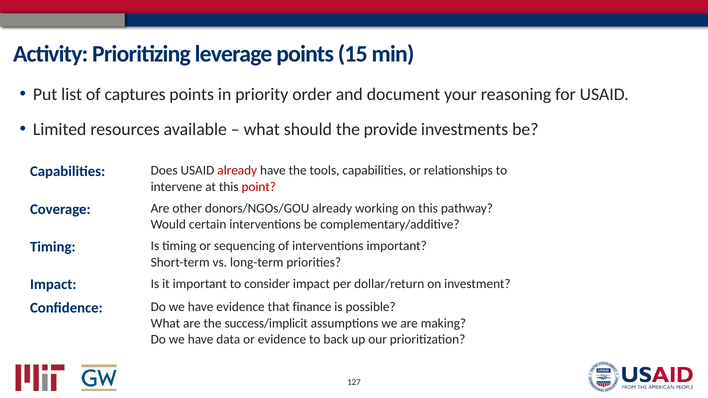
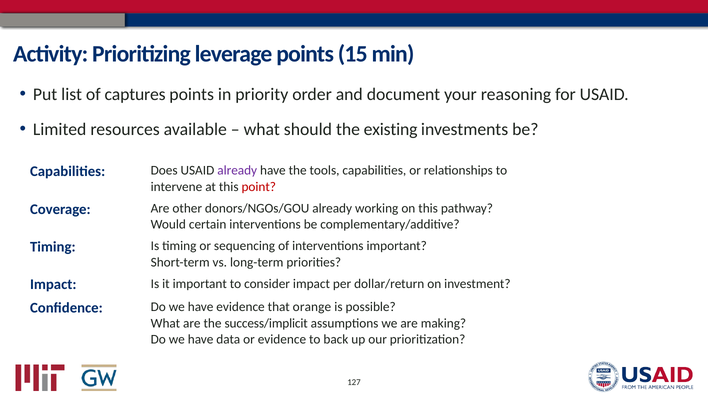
provide: provide -> existing (391, 130)
already colour: red -> purple (237, 171)
finance: finance -> orange (312, 307)
